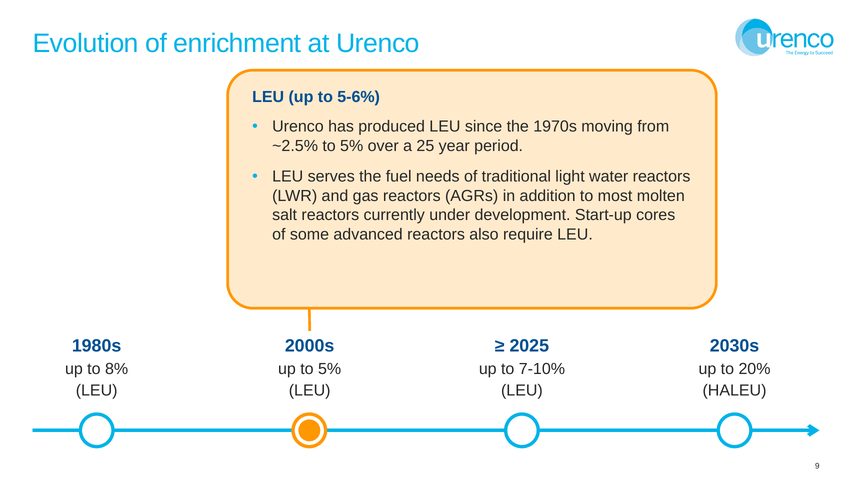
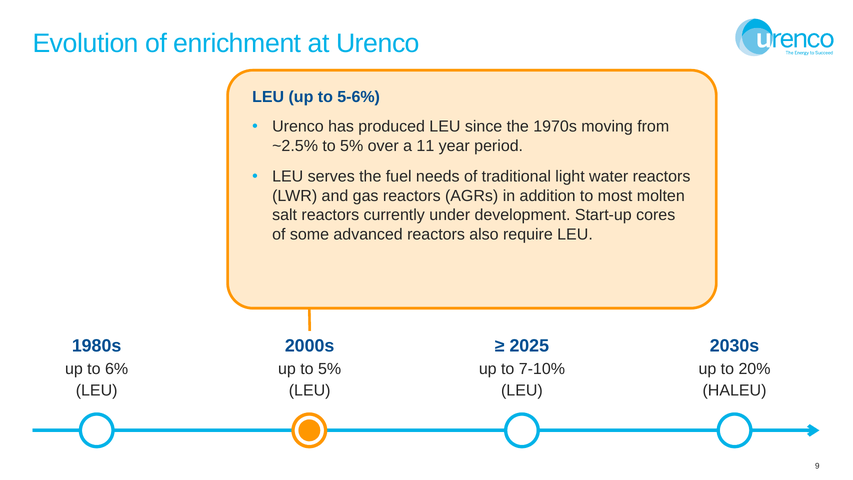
25: 25 -> 11 (425, 146)
8%: 8% -> 6% (117, 369)
